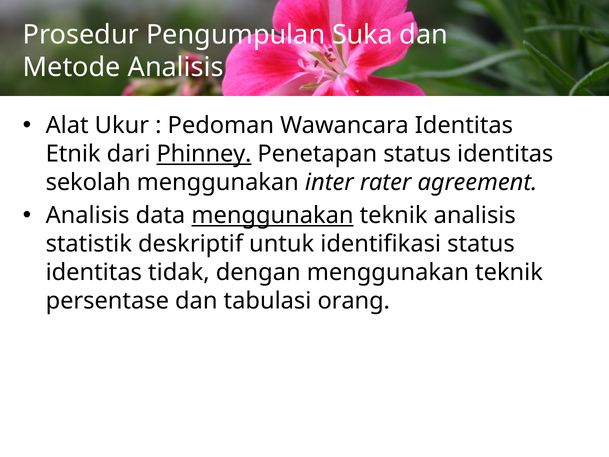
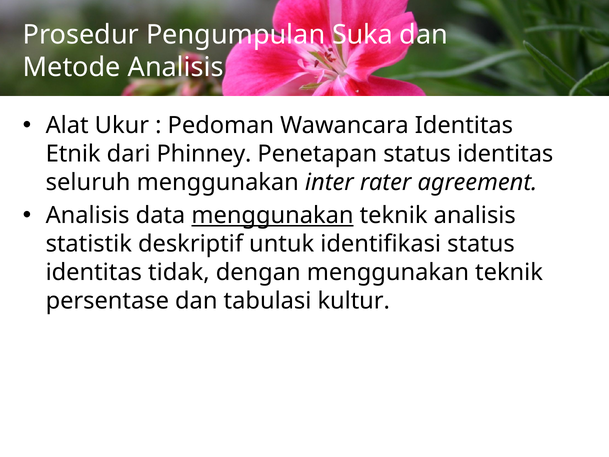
Phinney underline: present -> none (204, 154)
sekolah: sekolah -> seluruh (88, 182)
orang: orang -> kultur (354, 301)
